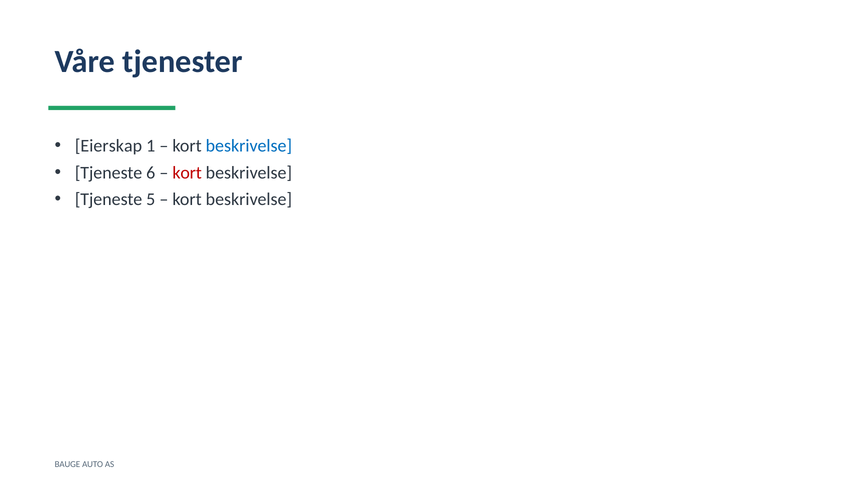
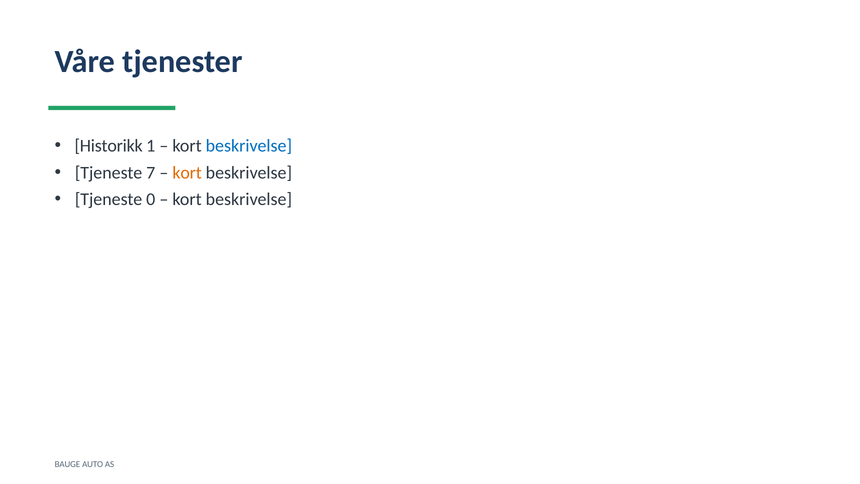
Eierskap: Eierskap -> Historikk (109, 146)
6: 6 -> 7 (151, 173)
kort colour: red -> orange (187, 173)
5: 5 -> 0 (151, 199)
